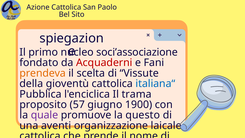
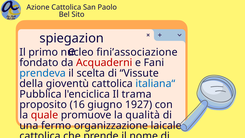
soci’associazione: soci’associazione -> fini’associazione (137, 52)
prendeva colour: orange -> blue (43, 73)
57: 57 -> 16 (77, 105)
1900: 1900 -> 1927 (139, 105)
quale colour: purple -> red (44, 115)
questo: questo -> qualità (143, 115)
aventi: aventi -> fermo (56, 125)
